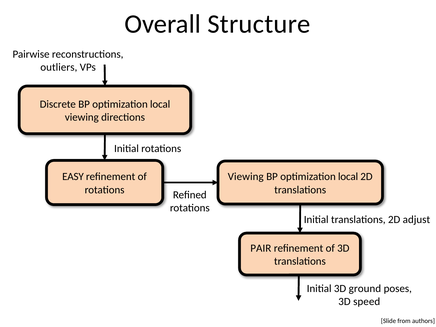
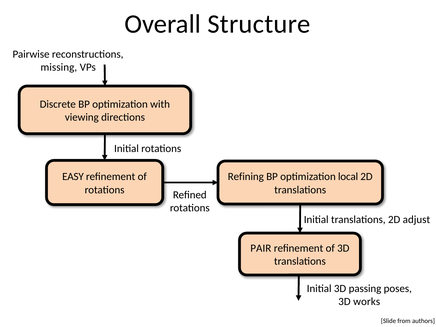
outliers: outliers -> missing (59, 67)
Discrete BP optimization local: local -> with (160, 104)
Viewing: Viewing -> Refining (246, 177)
ground: ground -> passing (365, 288)
speed: speed -> works (367, 302)
